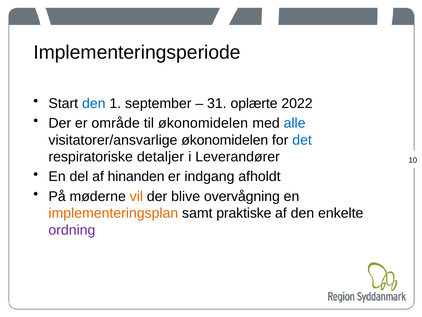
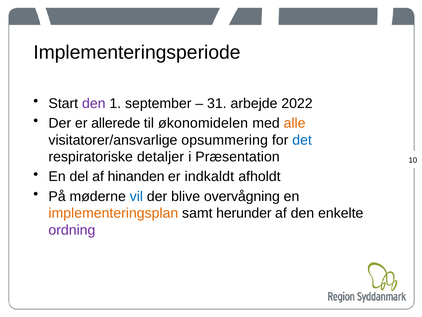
den colour: blue -> purple (94, 103)
oplærte: oplærte -> arbejde (254, 103)
område: område -> allerede (116, 123)
alle colour: blue -> orange (295, 123)
visitatorer/ansvarlige økonomidelen: økonomidelen -> opsummering (225, 140)
Leverandører: Leverandører -> Præsentation (238, 157)
indgang: indgang -> indkaldt (209, 176)
vil colour: orange -> blue (136, 196)
praktiske: praktiske -> herunder (244, 213)
